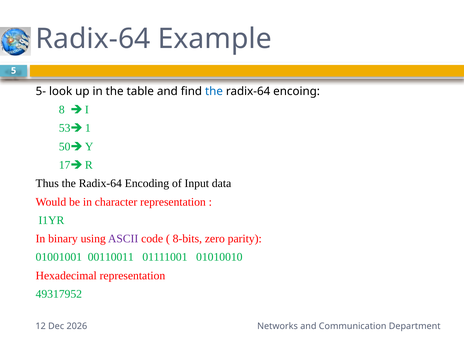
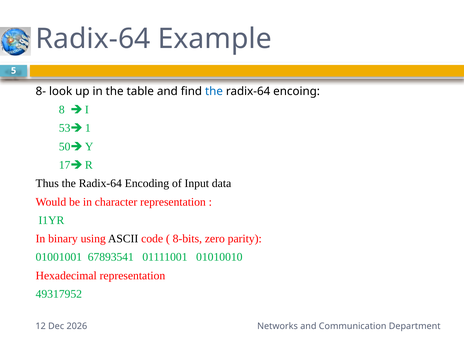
5-: 5- -> 8- (41, 91)
ASCII colour: purple -> black (123, 239)
00110011: 00110011 -> 67893541 (111, 257)
